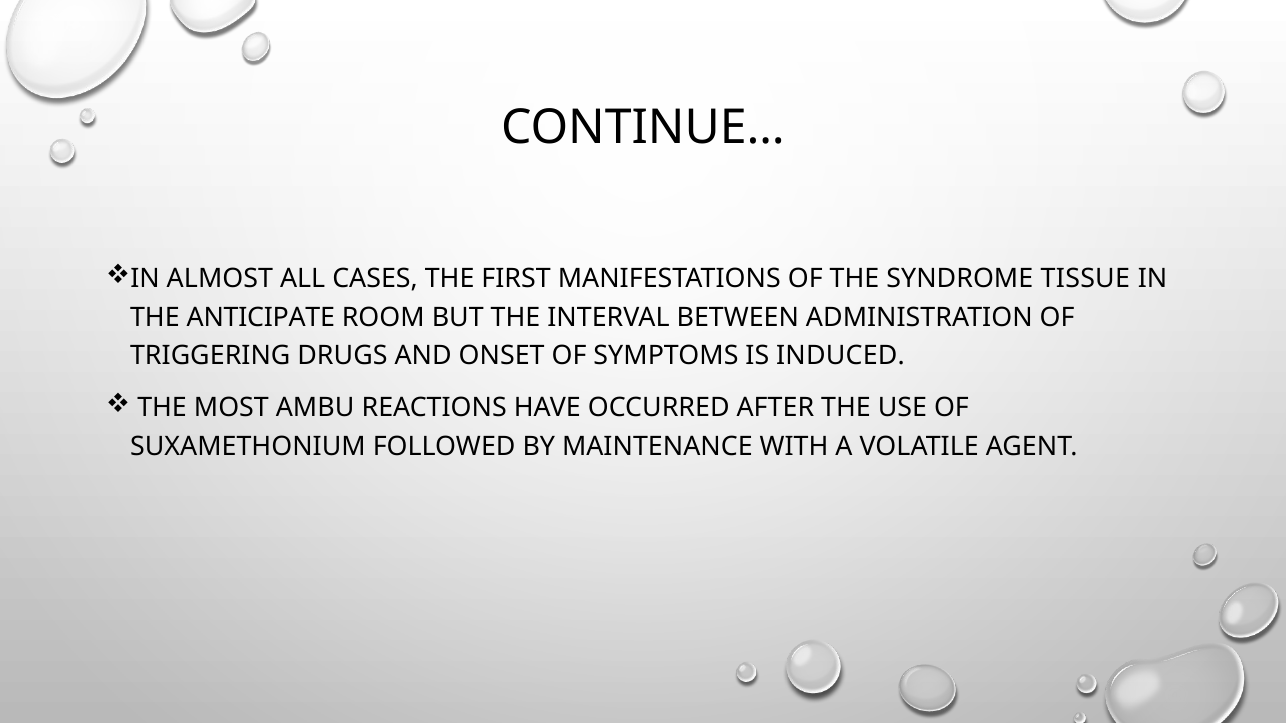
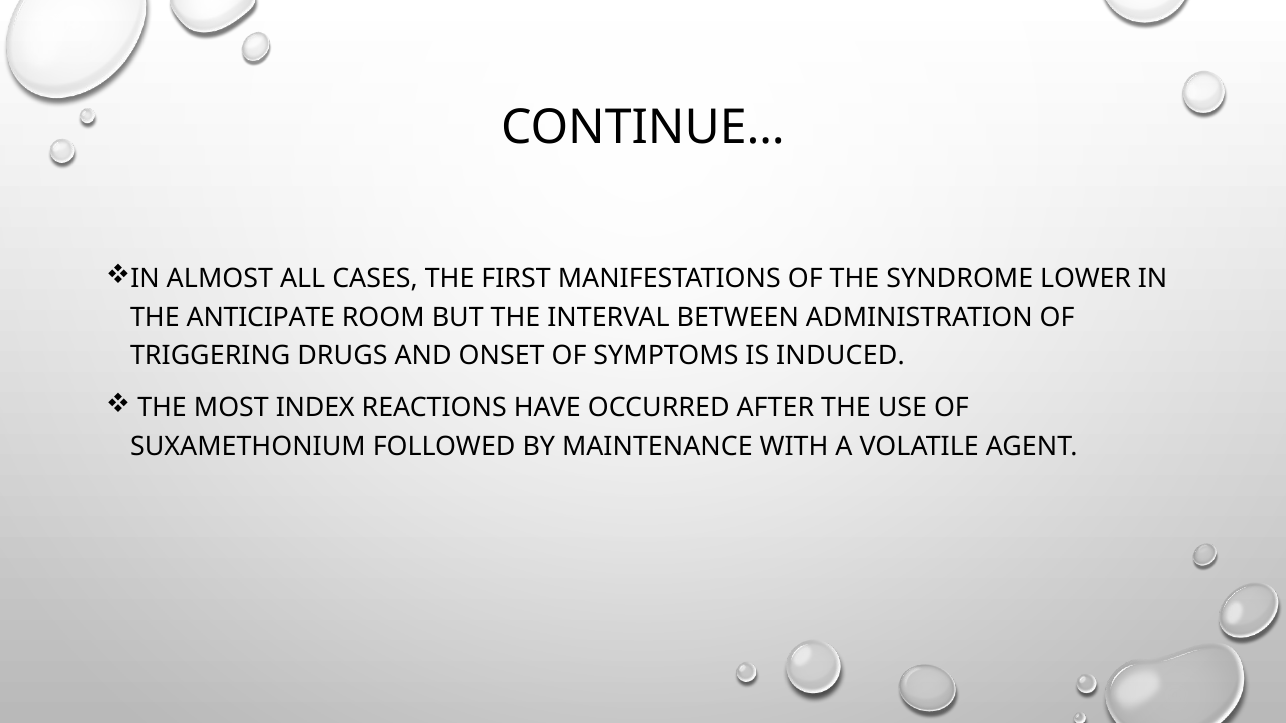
TISSUE: TISSUE -> LOWER (1086, 279)
AMBU: AMBU -> INDEX (315, 408)
